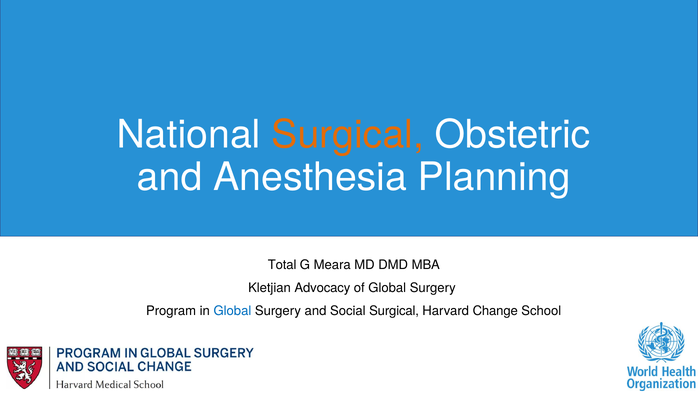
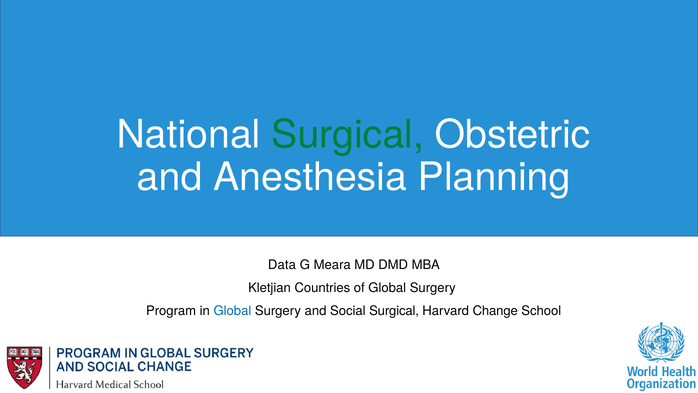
Surgical colour: orange -> green (348, 135)
Total: Total -> Data (282, 265)
Advocacy: Advocacy -> Countries (322, 288)
